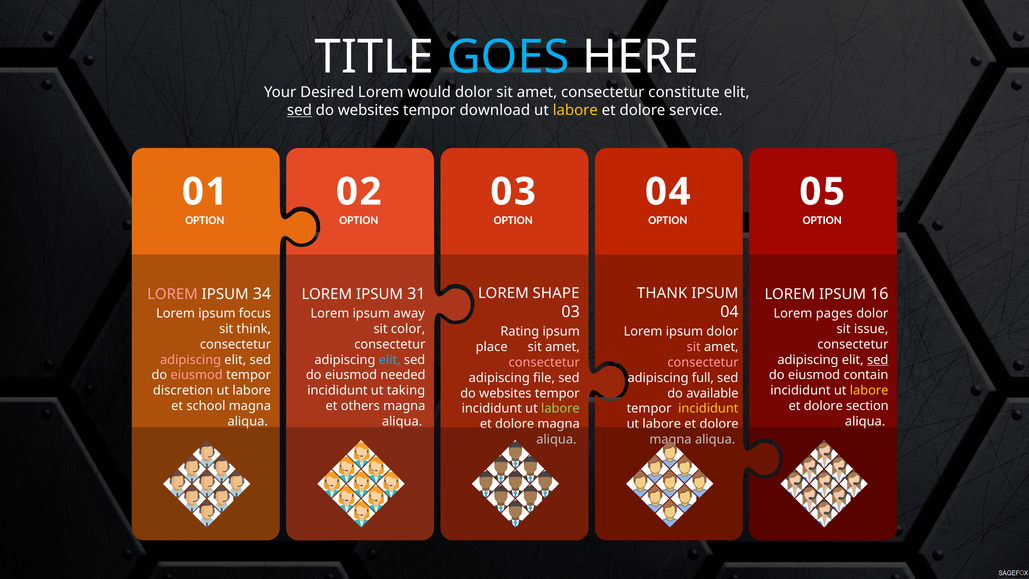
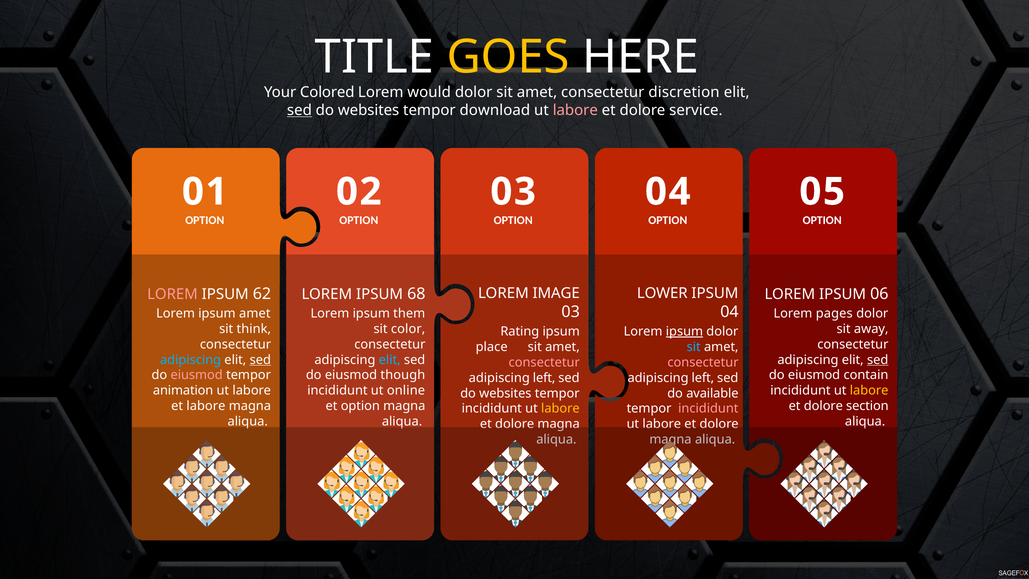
GOES colour: light blue -> yellow (508, 57)
Desired: Desired -> Colored (327, 92)
constitute: constitute -> discretion (684, 92)
labore colour: yellow -> pink (575, 110)
SHAPE: SHAPE -> IMAGE (556, 293)
THANK: THANK -> LOWER (662, 293)
34: 34 -> 62 (262, 294)
31: 31 -> 68 (416, 294)
16: 16 -> 06 (879, 294)
ipsum focus: focus -> amet (255, 313)
away: away -> them (409, 313)
issue: issue -> away (871, 329)
ipsum underline: none -> present (684, 331)
sit colour: pink -> light blue (694, 347)
adipiscing colour: pink -> light blue (191, 360)
sed underline: none -> present (260, 360)
needed: needed -> though (403, 375)
file: file -> left (544, 378)
full: full -> left (703, 378)
discretion: discretion -> animation (183, 391)
taking: taking -> online (406, 391)
et school: school -> labore (206, 406)
et others: others -> option (360, 406)
labore colour: light green -> yellow (560, 409)
incididunt colour: yellow -> pink (708, 409)
